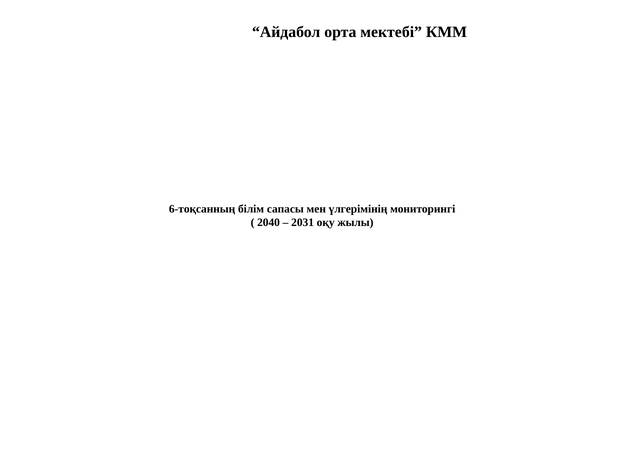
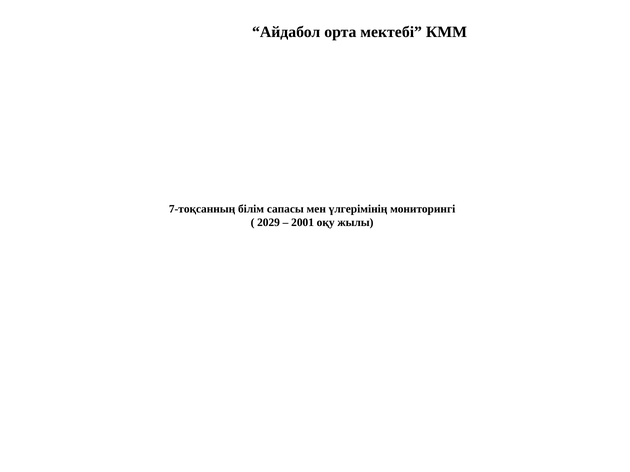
6-тоқсанның: 6-тоқсанның -> 7-тоқсанның (202, 209)
2040: 2040 -> 2029 (269, 223)
2031: 2031 -> 2001 (303, 223)
